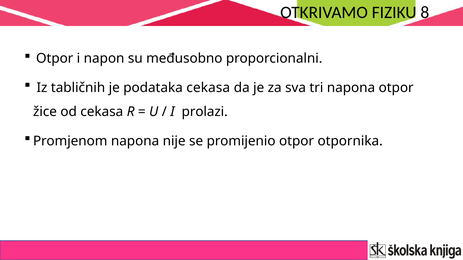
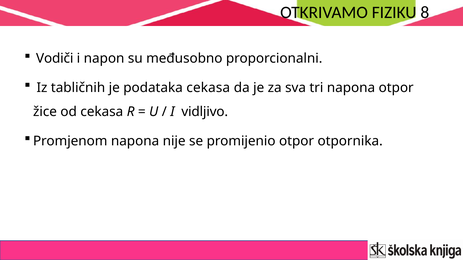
Otpor: Otpor -> Vodiči (55, 59)
prolazi: prolazi -> vidljivo (205, 112)
